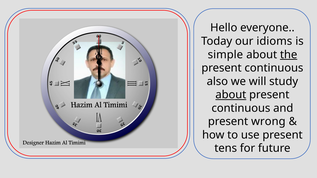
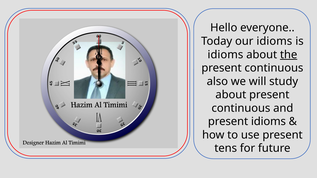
simple: simple -> idioms (225, 55)
about underline: present -> none (231, 95)
present wrong: wrong -> idioms (268, 122)
